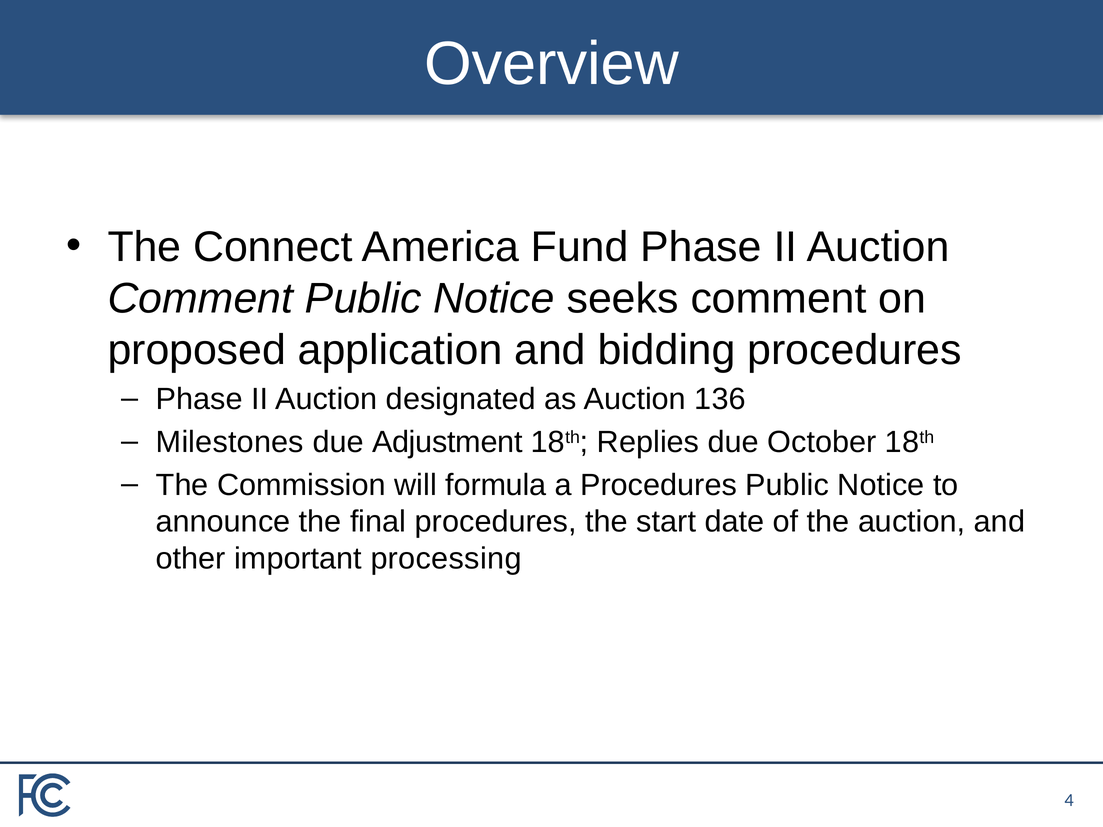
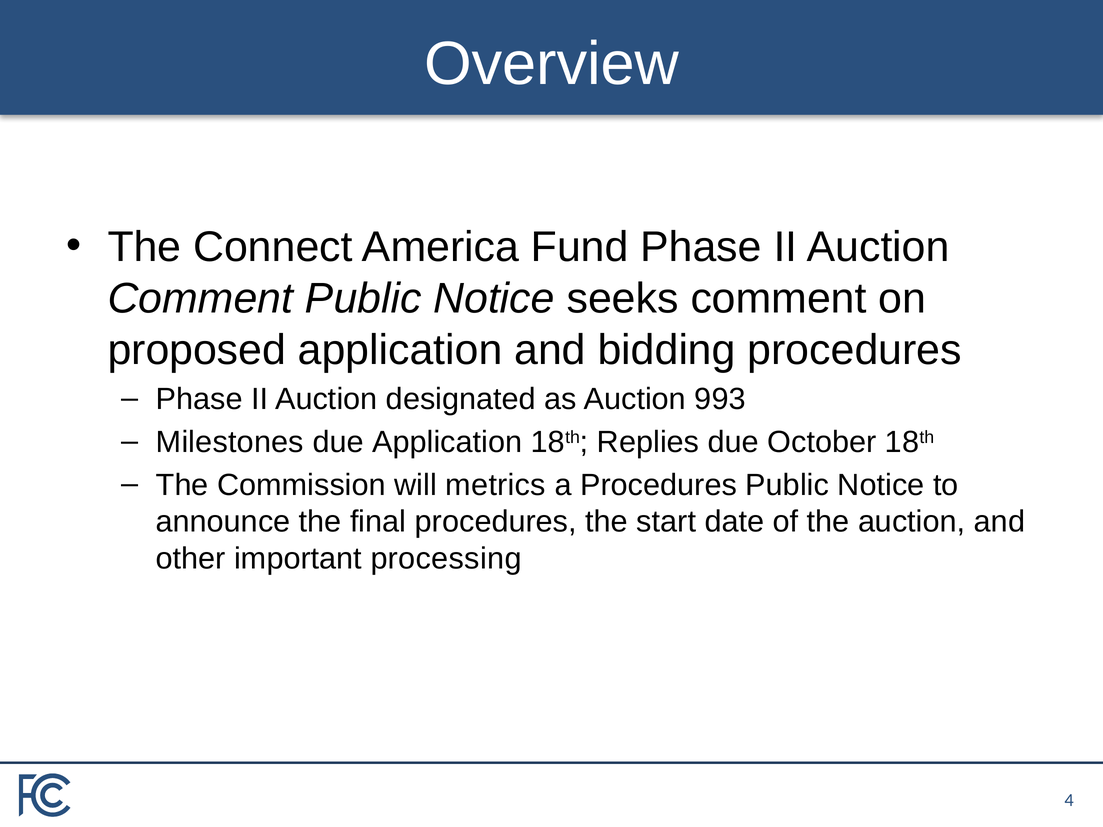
136: 136 -> 993 (720, 399)
due Adjustment: Adjustment -> Application (447, 442)
formula: formula -> metrics (496, 485)
